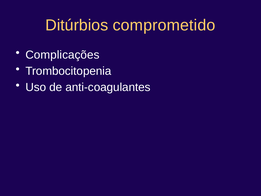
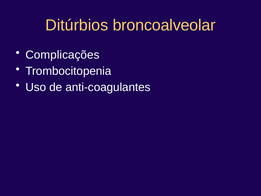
comprometido: comprometido -> broncoalveolar (164, 25)
